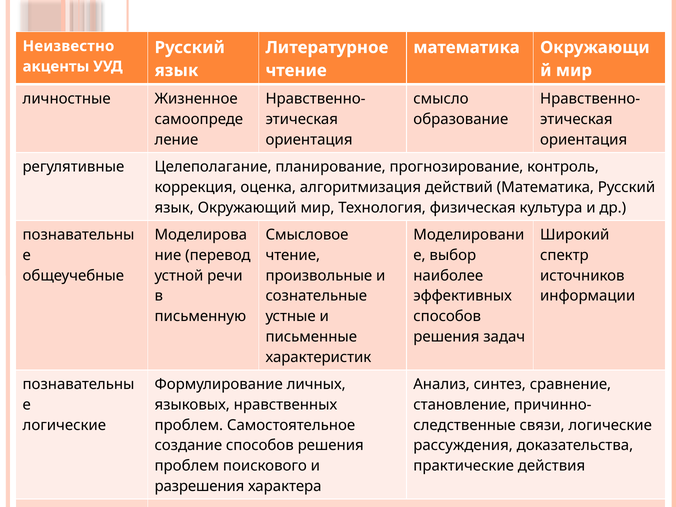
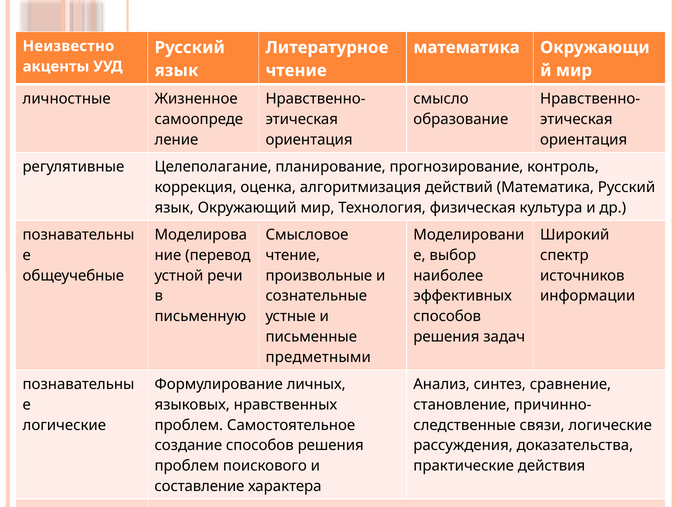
характеристик: характеристик -> предметными (318, 357)
разрешения: разрешения -> составление (199, 486)
